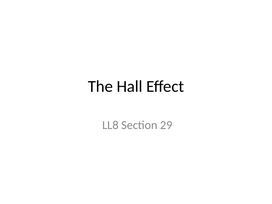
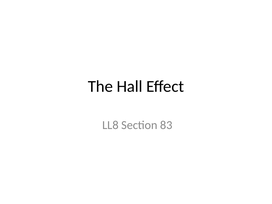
29: 29 -> 83 (166, 125)
